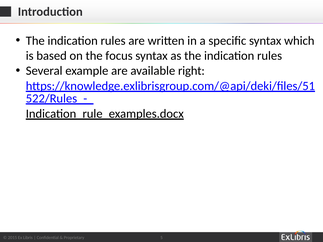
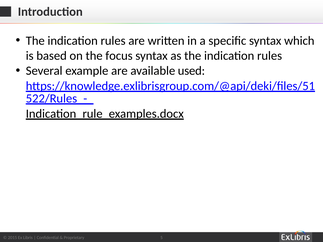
right: right -> used (191, 71)
